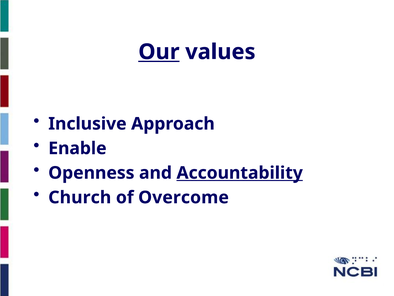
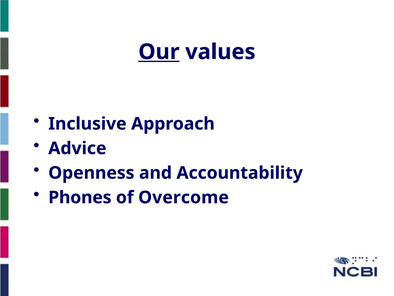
Enable: Enable -> Advice (77, 148)
Accountability underline: present -> none (240, 173)
Church: Church -> Phones (80, 197)
